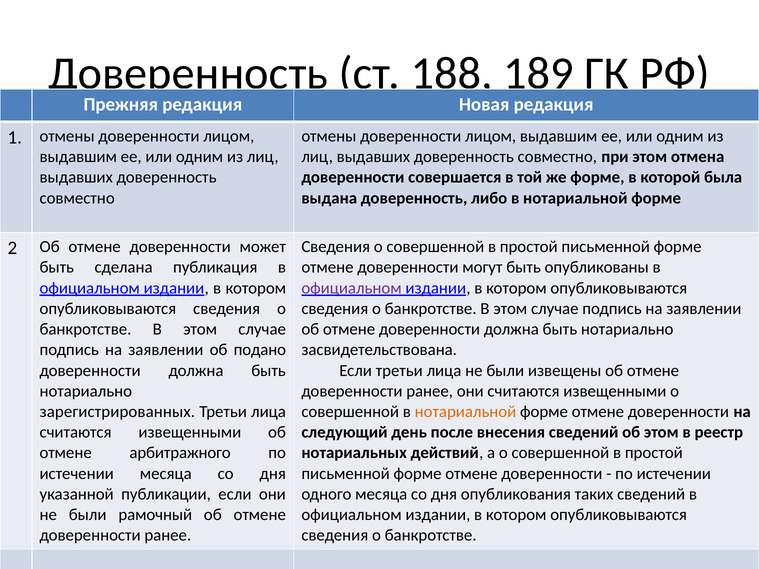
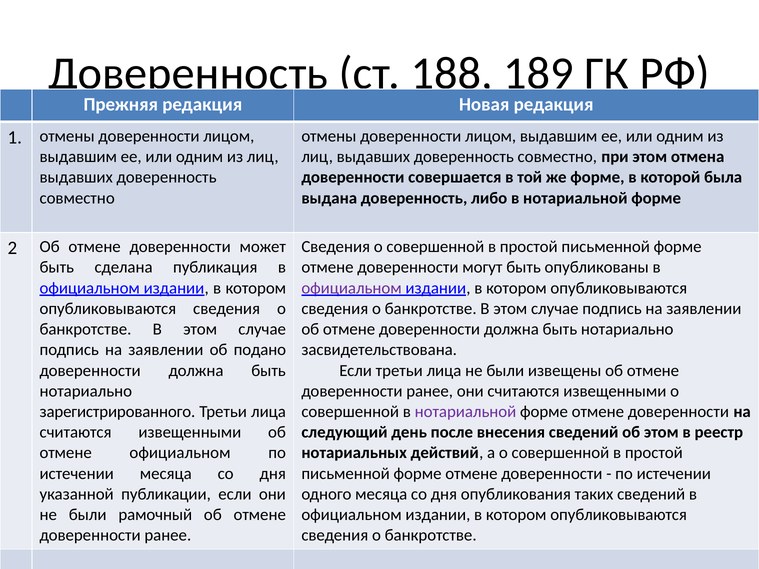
зарегистрированных: зарегистрированных -> зарегистрированного (117, 412)
нотариальной colour: orange -> purple (465, 412)
отмене арбитражного: арбитражного -> официальном (180, 453)
